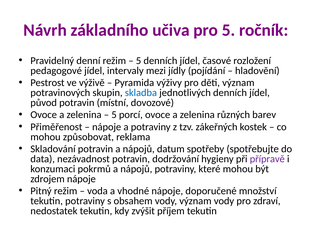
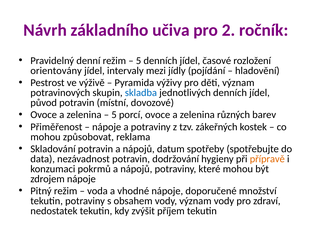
pro 5: 5 -> 2 (229, 30)
pedagogové: pedagogové -> orientovány (56, 71)
přípravě colour: purple -> orange (267, 159)
